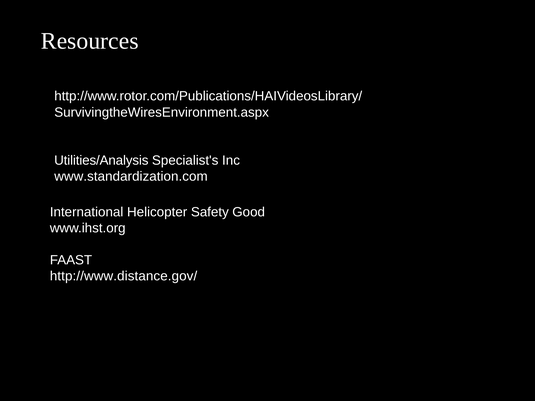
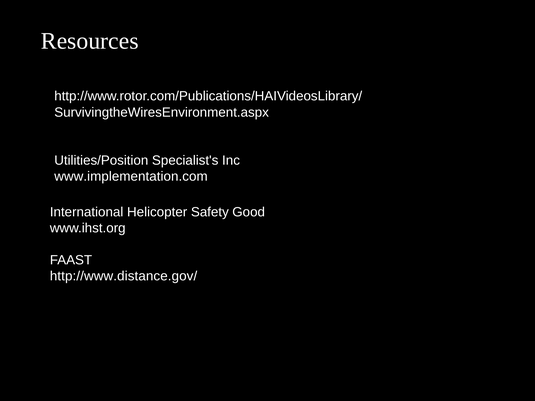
Utilities/Analysis: Utilities/Analysis -> Utilities/Position (101, 160)
www.standardization.com: www.standardization.com -> www.implementation.com (131, 177)
